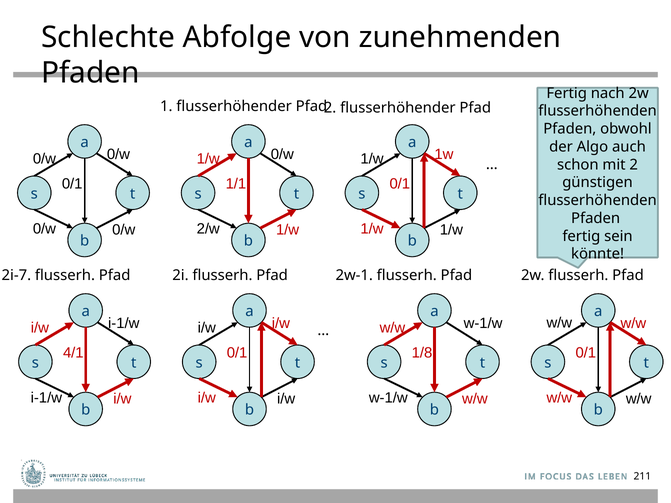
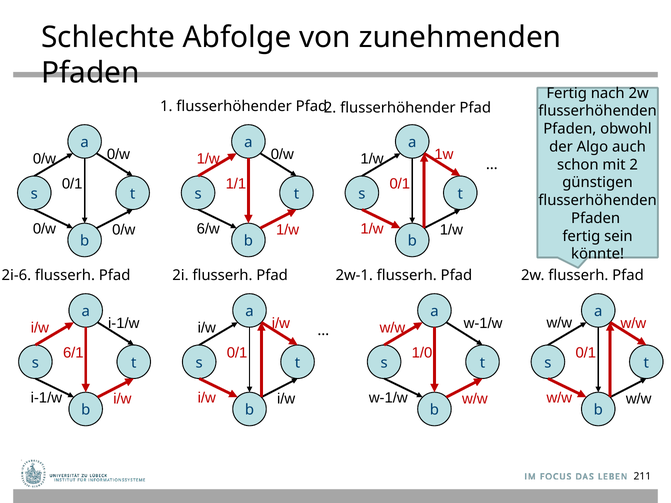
2/w: 2/w -> 6/w (208, 229)
2i-7: 2i-7 -> 2i-6 (16, 275)
4/1: 4/1 -> 6/1 (73, 353)
1/8: 1/8 -> 1/0 (422, 353)
